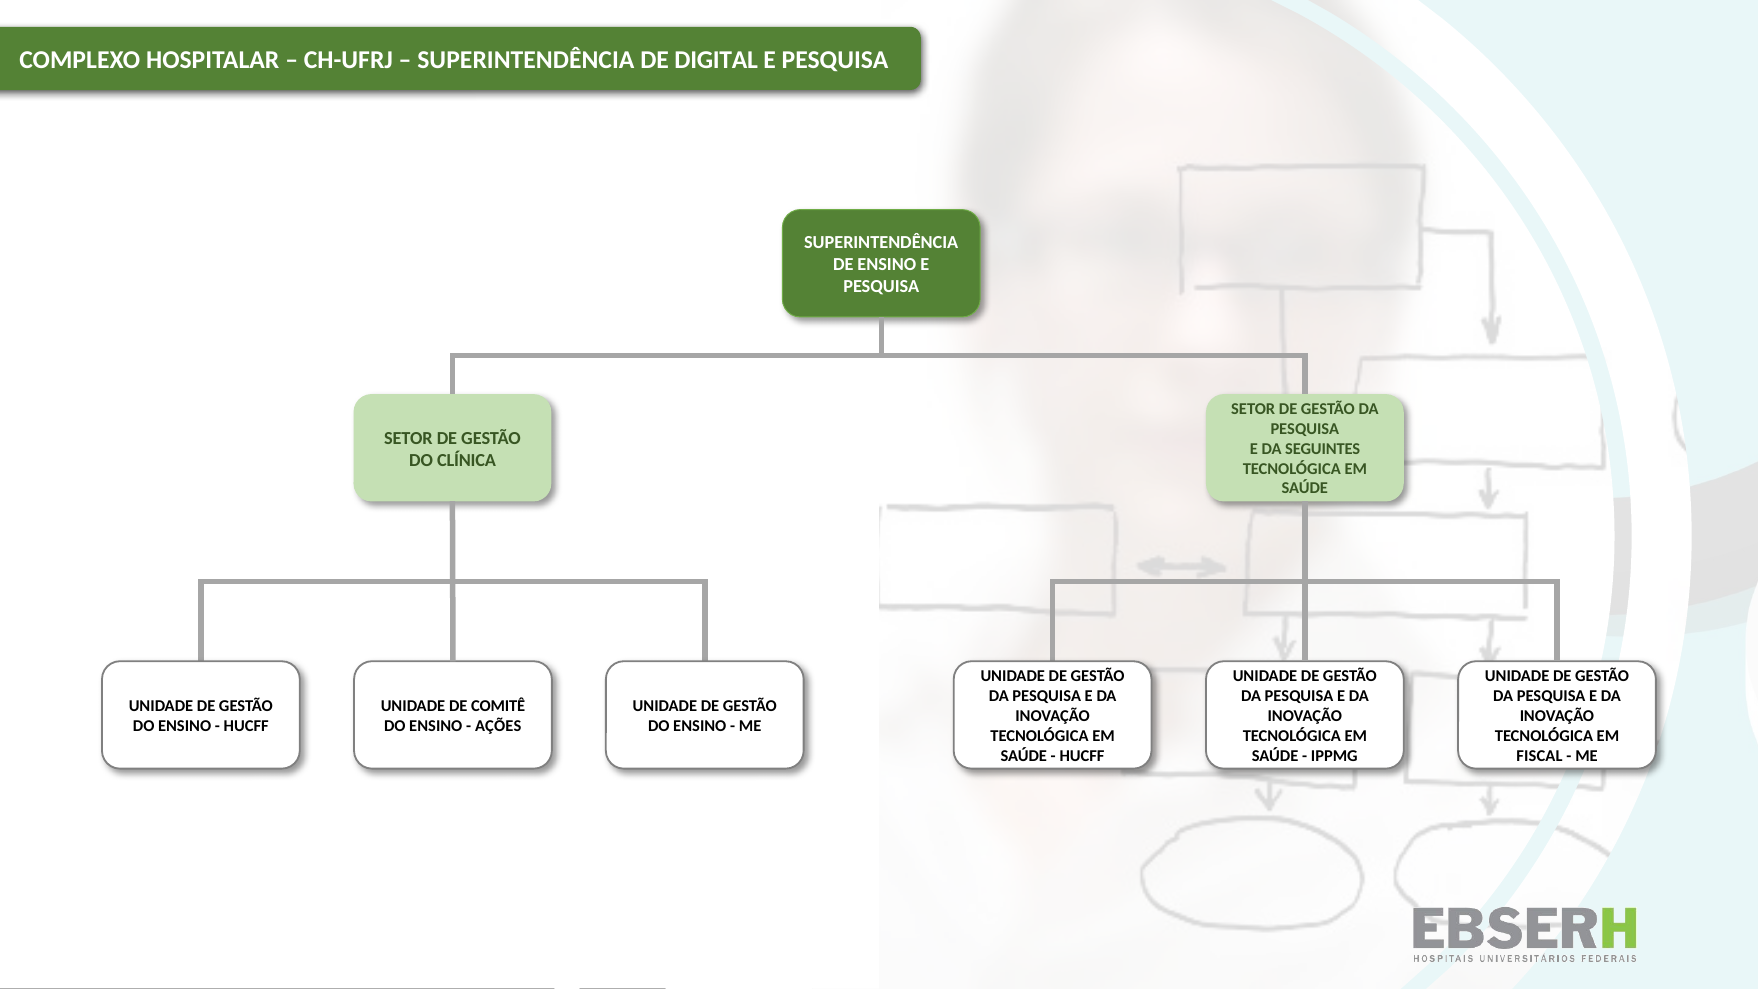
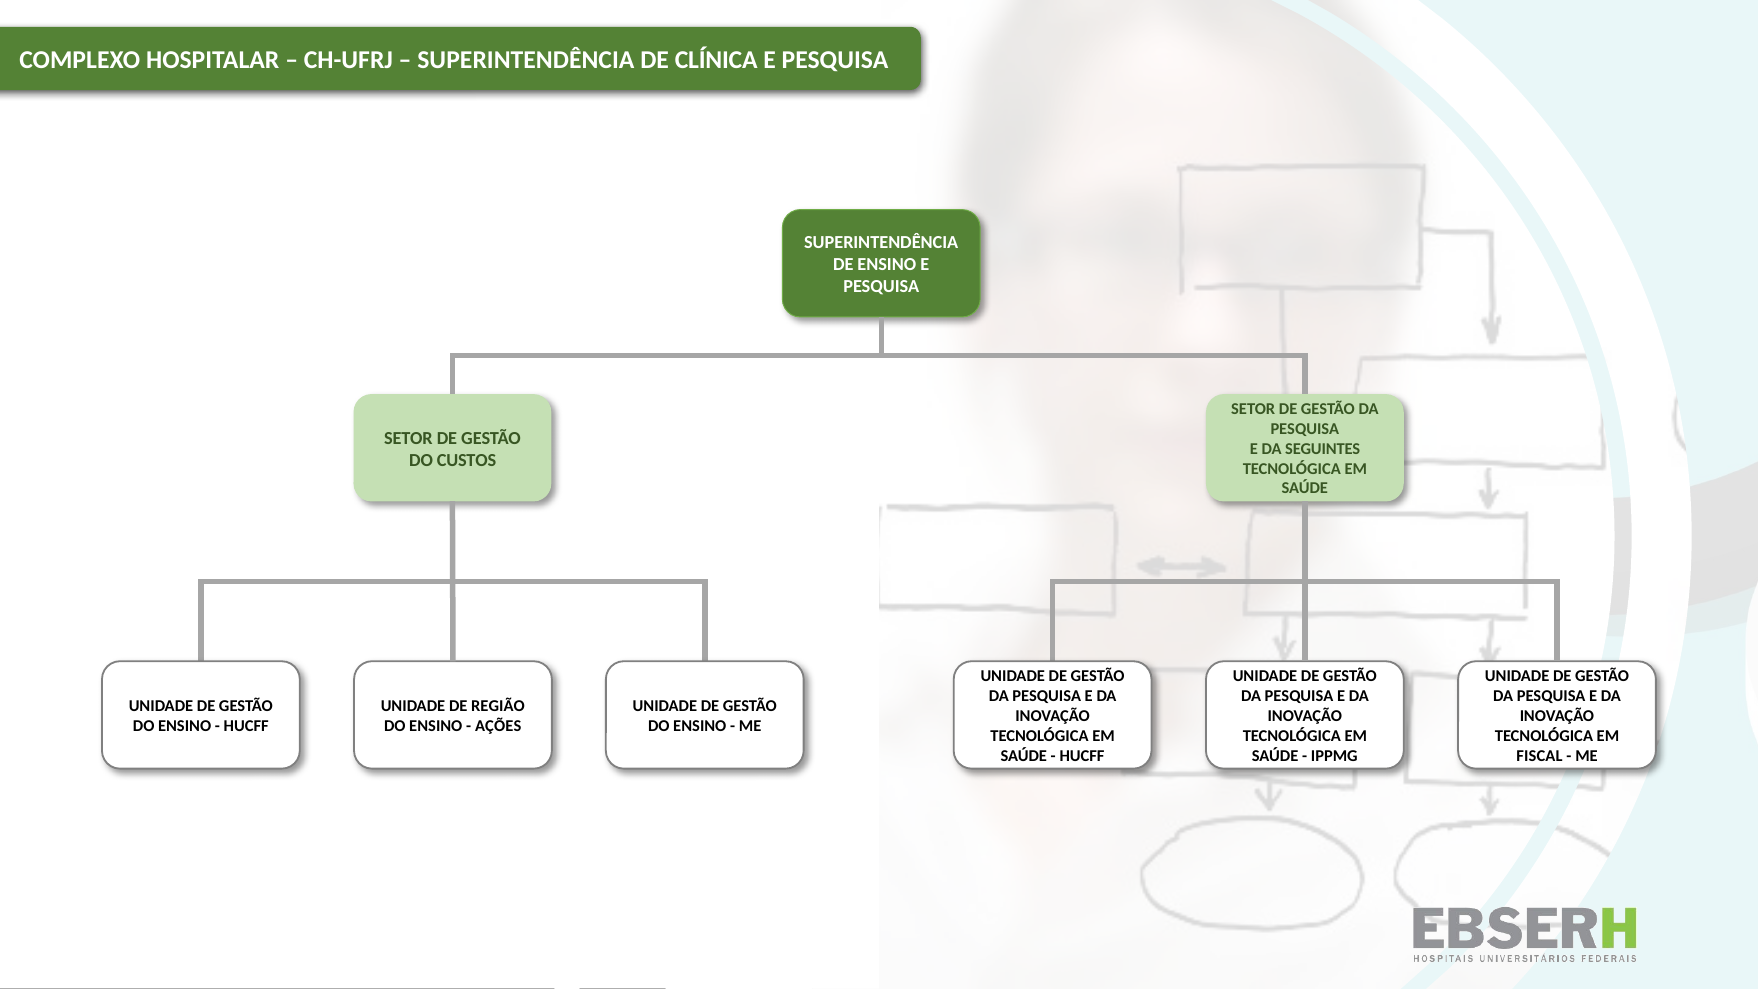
DIGITAL: DIGITAL -> CLÍNICA (716, 60)
CLÍNICA: CLÍNICA -> CUSTOS (466, 460)
COMITÊ: COMITÊ -> REGIÃO (498, 706)
